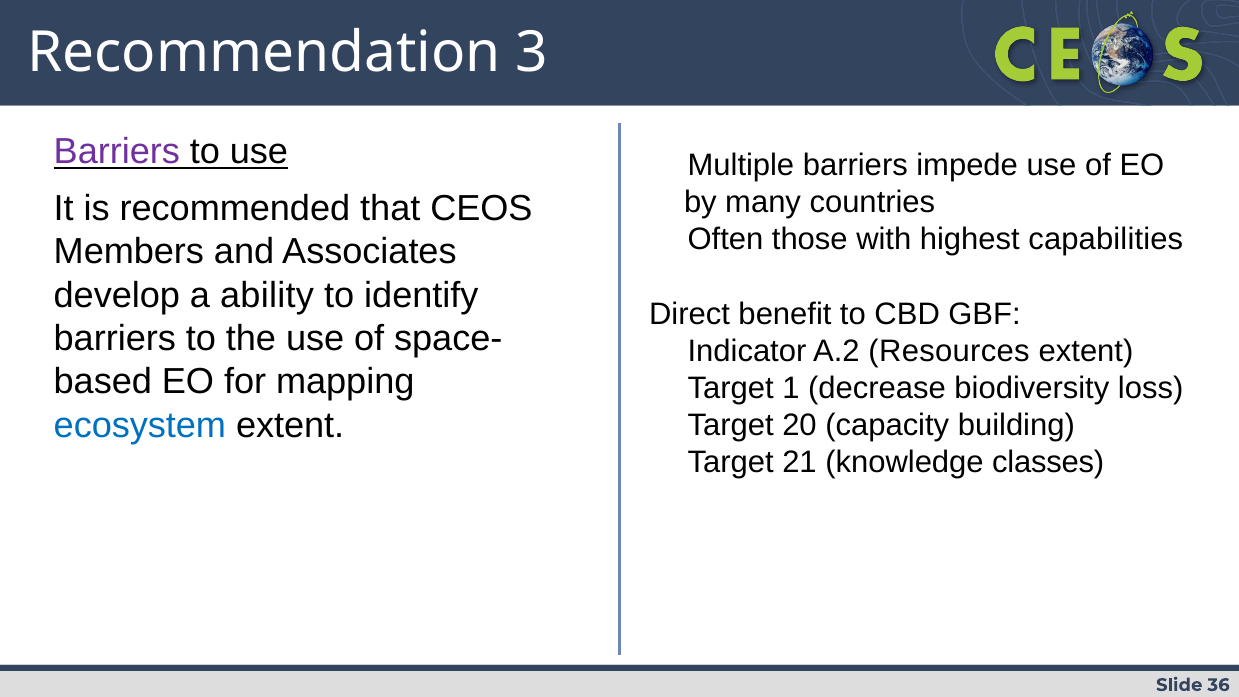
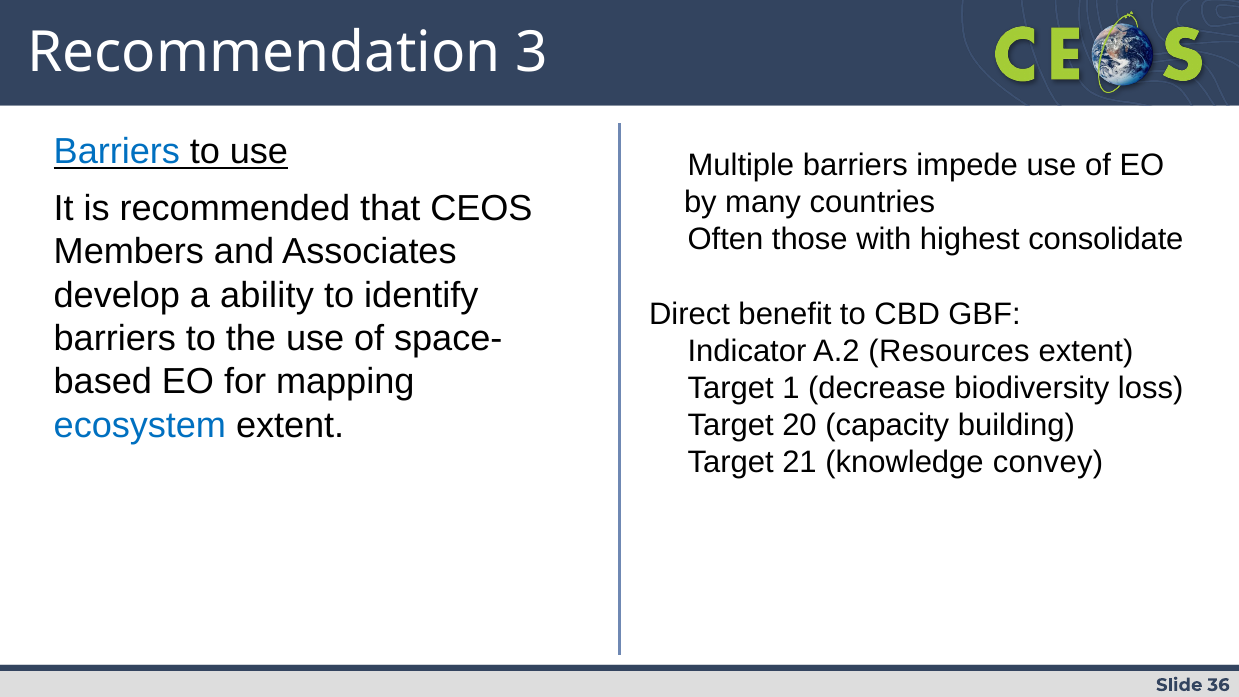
Barriers colour: purple -> blue (117, 152)
capabilities: capabilities -> consolidate (1106, 240)
classes: classes -> convey (1048, 463)
